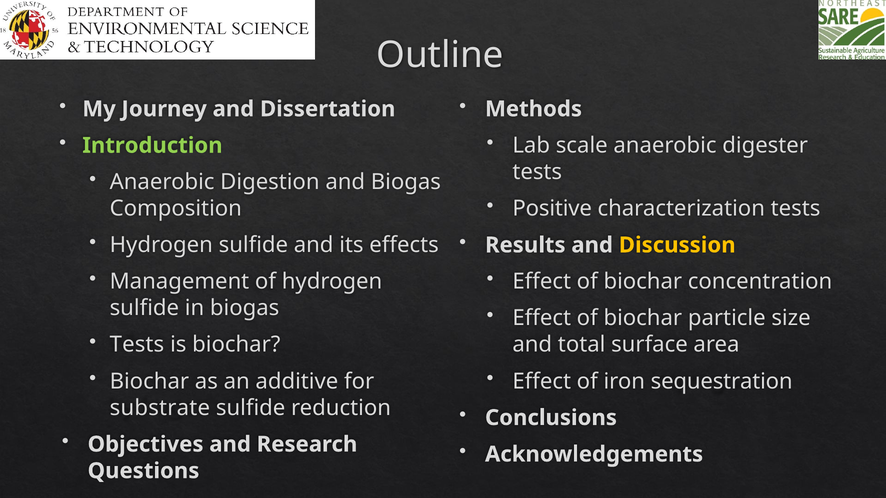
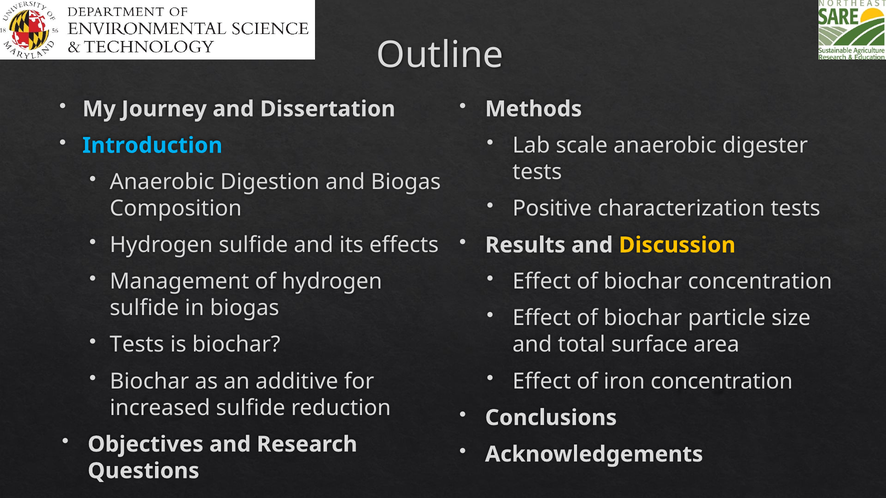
Introduction colour: light green -> light blue (152, 146)
iron sequestration: sequestration -> concentration (722, 381)
substrate: substrate -> increased (160, 408)
